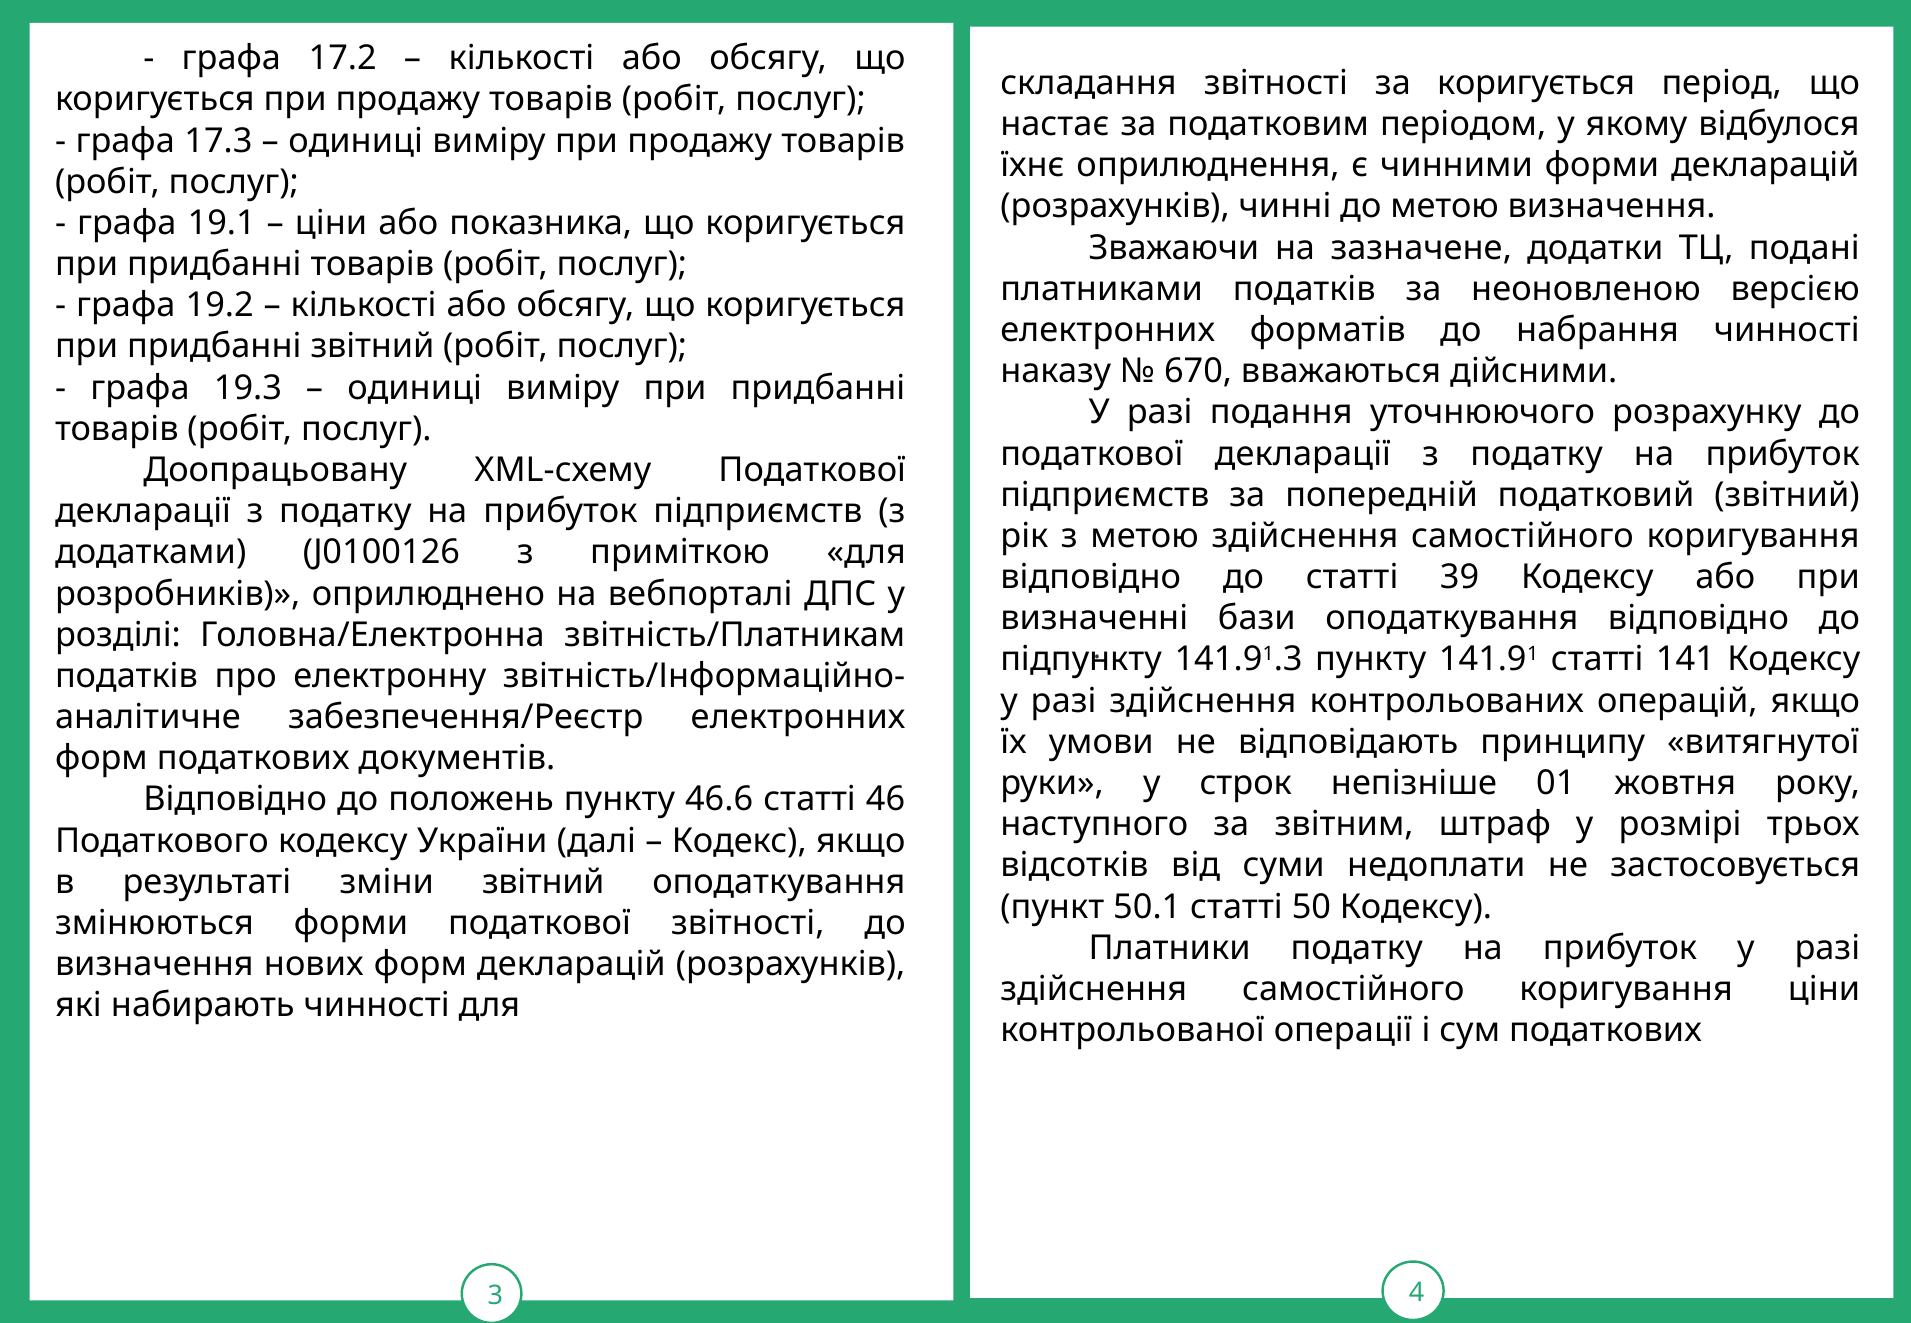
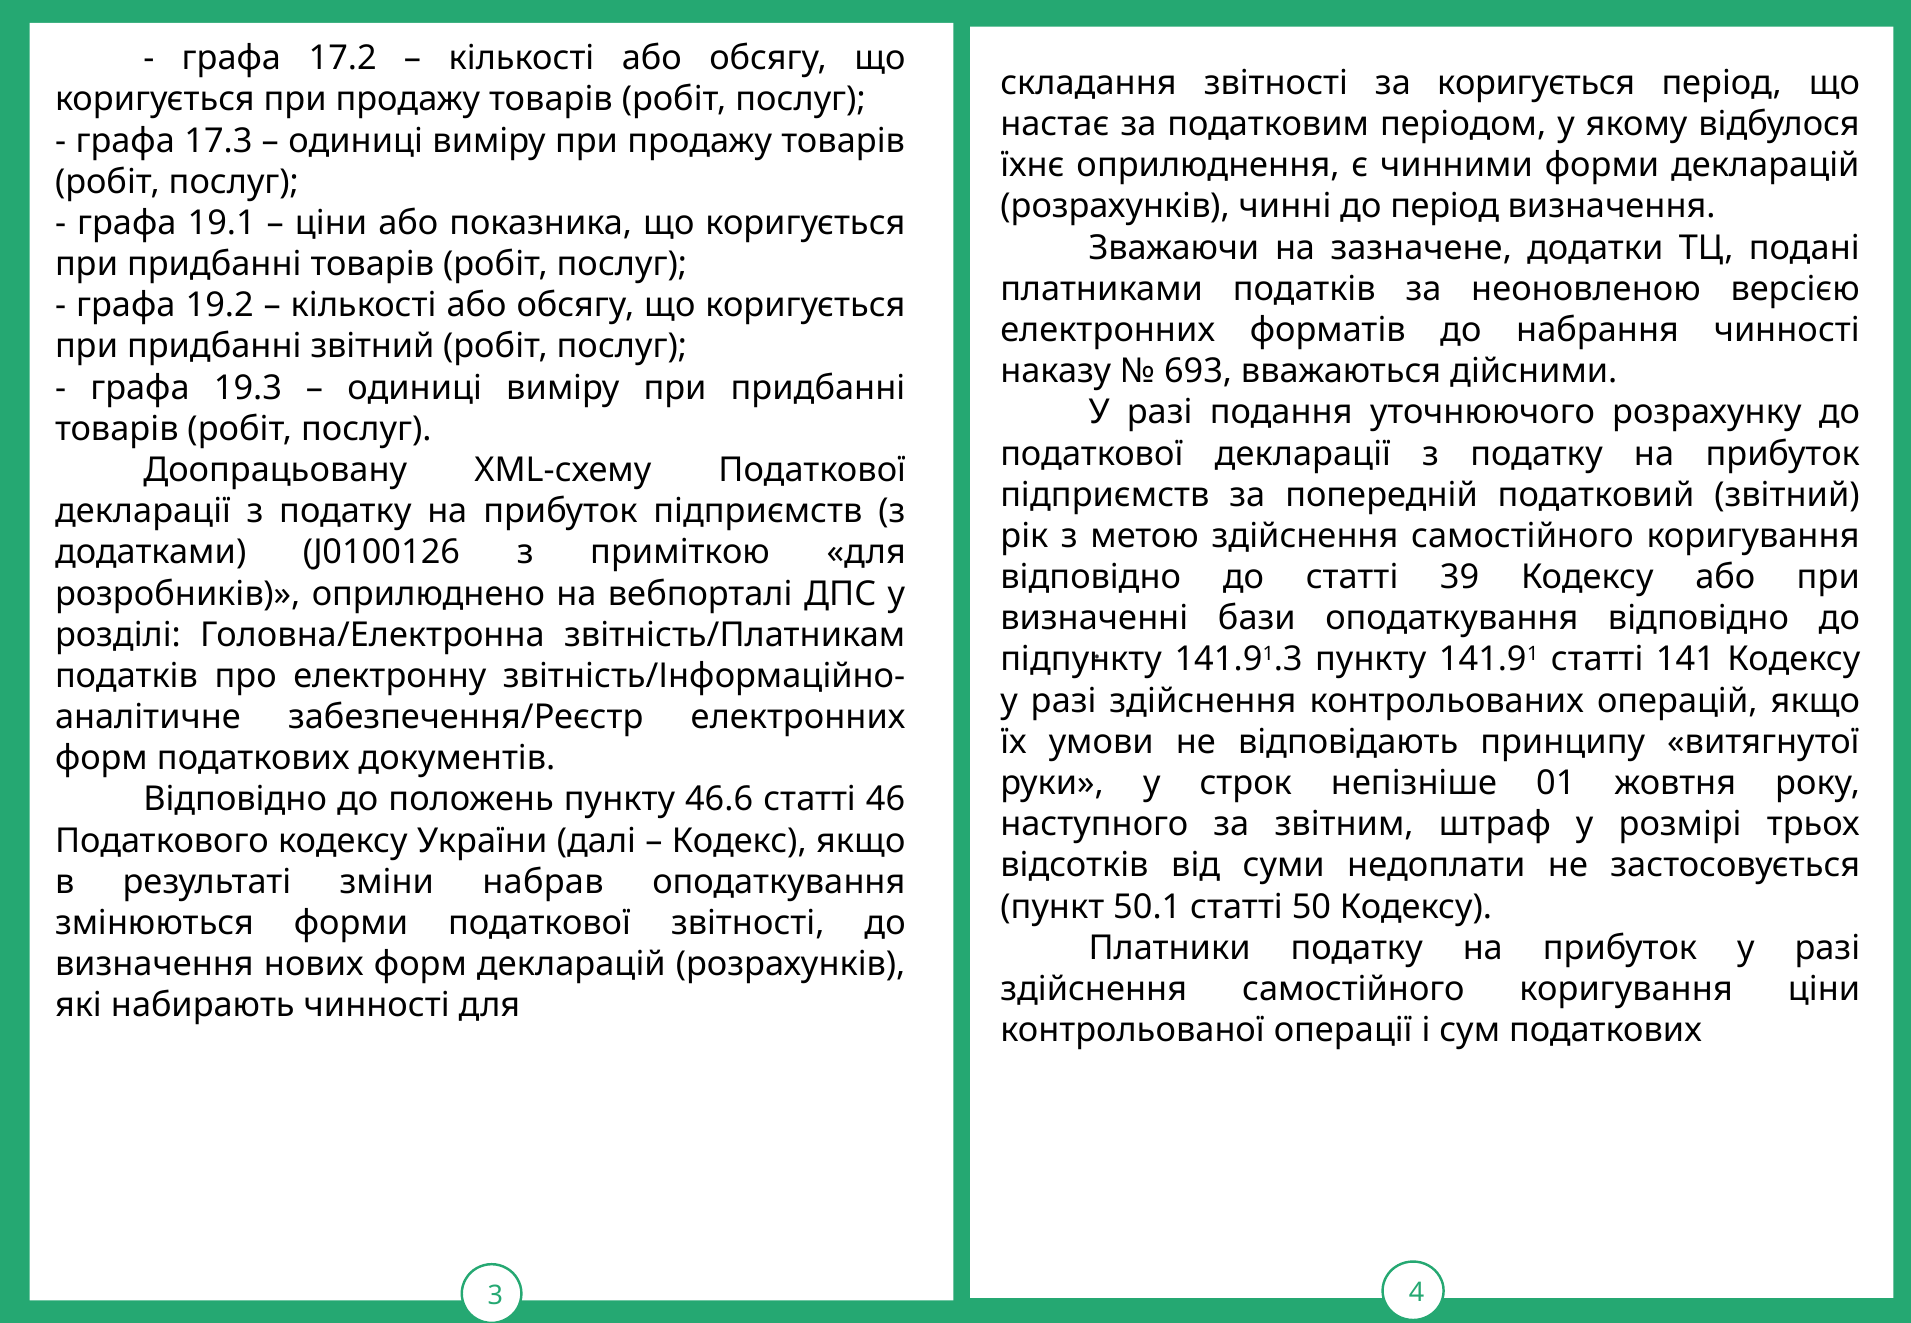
до метою: метою -> період (1445, 207)
670: 670 -> 693 (1198, 371)
зміни звітний: звітний -> набрав (543, 882)
